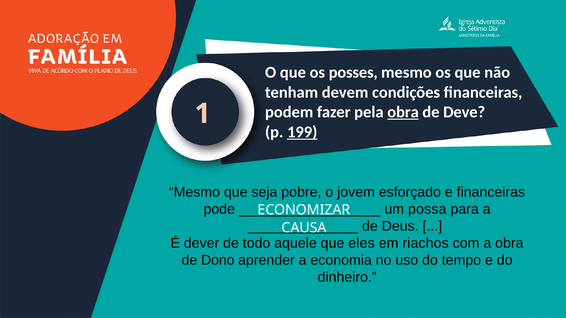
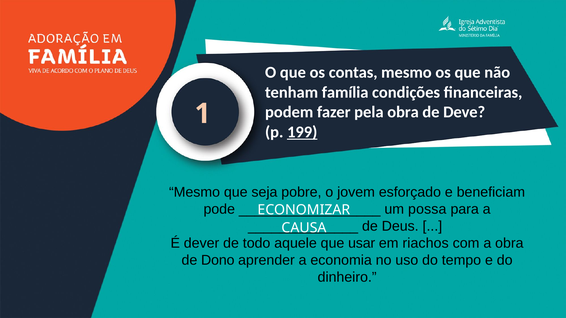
posses: posses -> contas (353, 73)
devem: devem -> família (345, 92)
obra underline: present -> none (403, 112)
e financeiras: financeiras -> beneficiam (491, 193)
eles: eles -> usar (362, 243)
